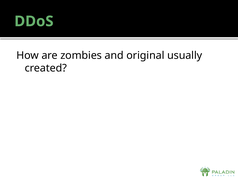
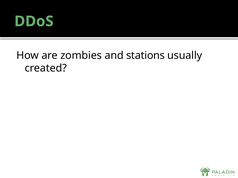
original: original -> stations (145, 56)
